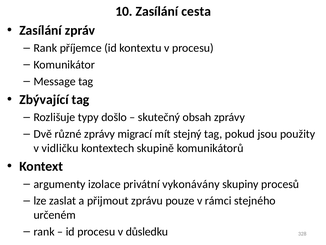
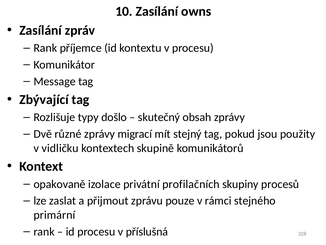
cesta: cesta -> owns (196, 11)
argumenty: argumenty -> opakovaně (60, 184)
vykonávány: vykonávány -> profilačních (191, 184)
určeném: určeném -> primární (55, 215)
důsledku: důsledku -> příslušná (147, 231)
